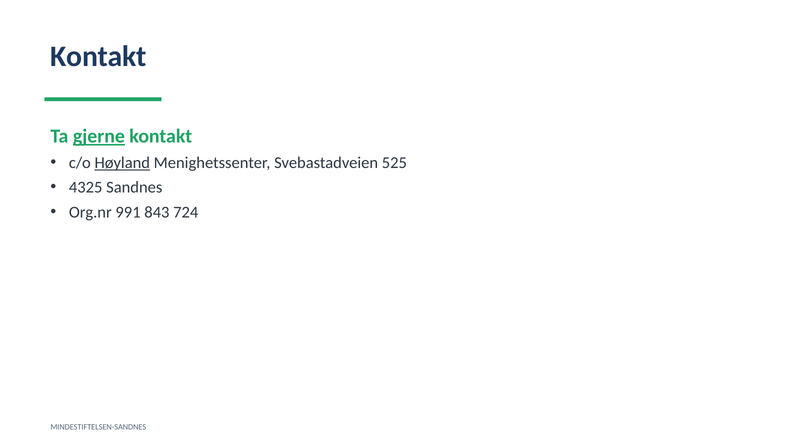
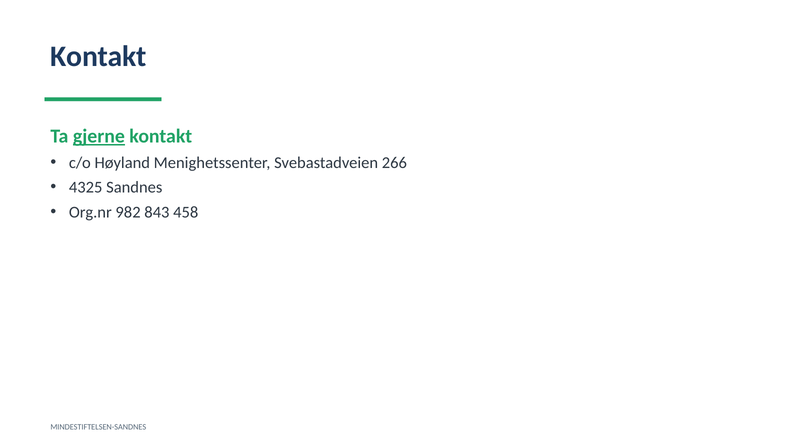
Høyland underline: present -> none (122, 163)
525: 525 -> 266 (394, 163)
991: 991 -> 982 (128, 212)
724: 724 -> 458 (186, 212)
